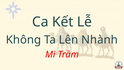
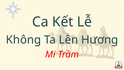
Nhành: Nhành -> Hương (100, 40)
